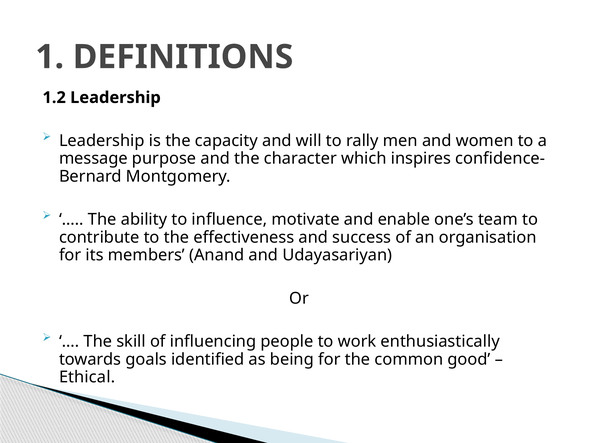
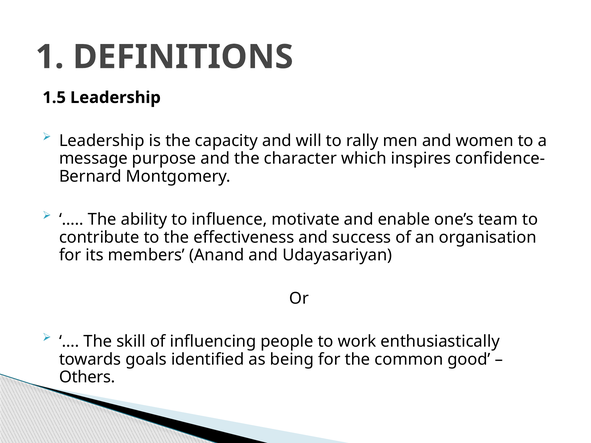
1.2: 1.2 -> 1.5 (54, 98)
Ethical: Ethical -> Others (87, 377)
